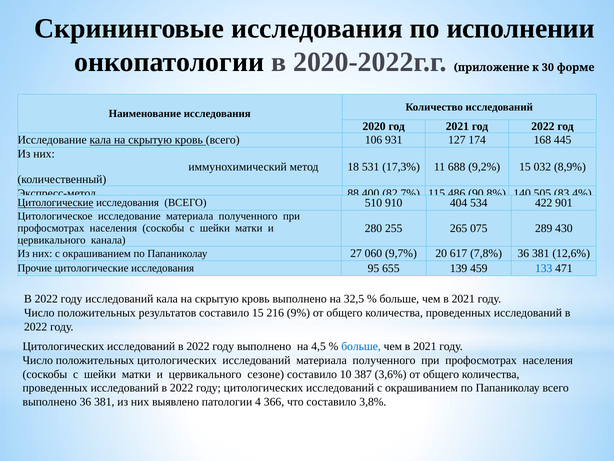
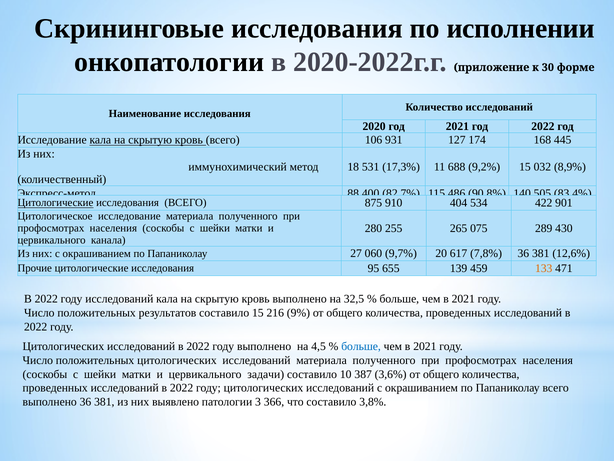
510: 510 -> 875 (373, 203)
133 colour: blue -> orange (544, 268)
сезоне: сезоне -> задачи (266, 374)
4: 4 -> 3 (258, 402)
